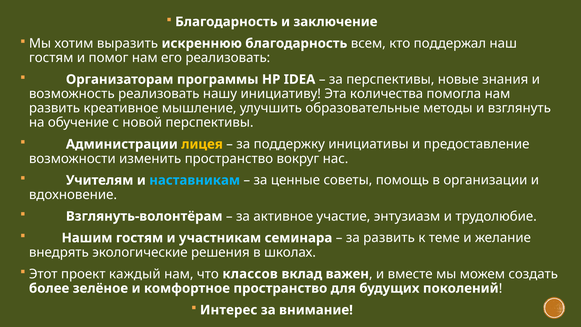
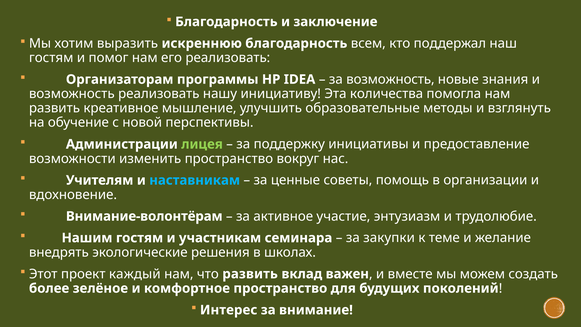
за перспективы: перспективы -> возможность (390, 79)
лицея colour: yellow -> light green (202, 144)
Взглянуть-волонтёрам: Взглянуть-волонтёрам -> Внимание-волонтёрам (144, 216)
за развить: развить -> закупки (389, 238)
что классов: классов -> развить (250, 274)
